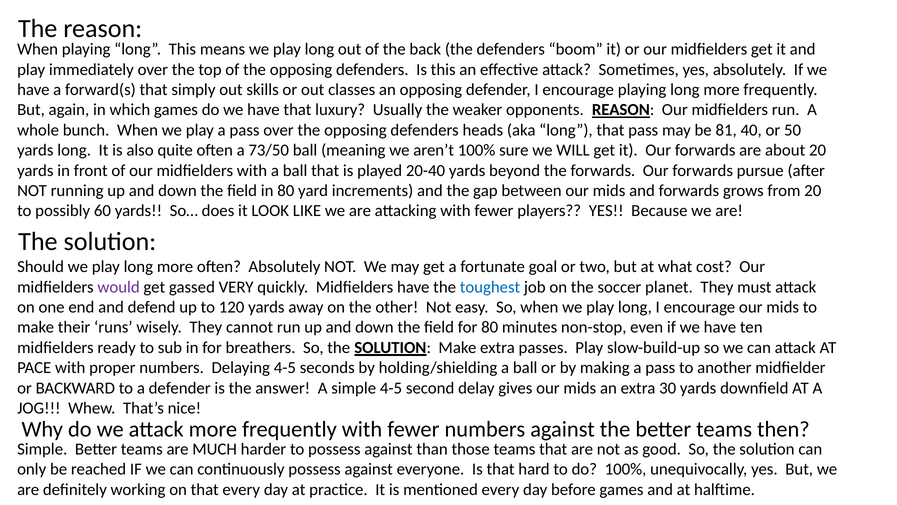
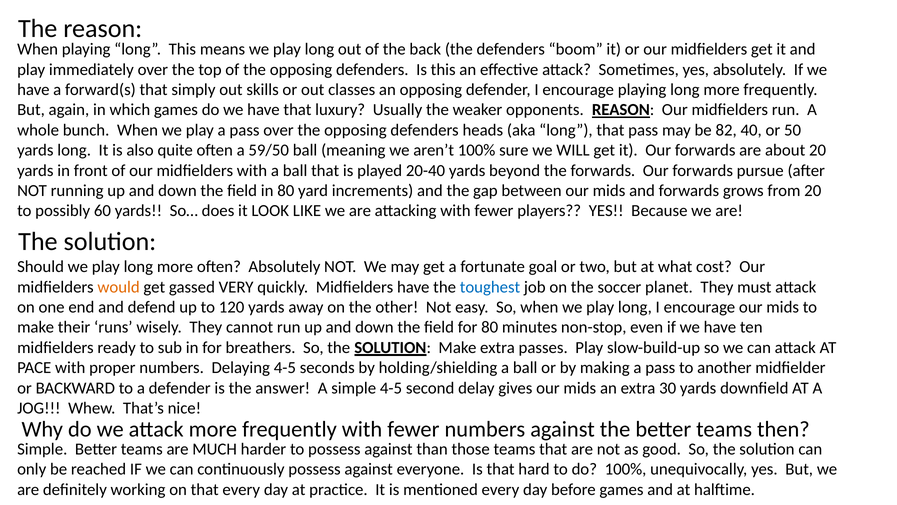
81: 81 -> 82 (726, 130)
73/50: 73/50 -> 59/50 (269, 150)
would colour: purple -> orange (119, 287)
